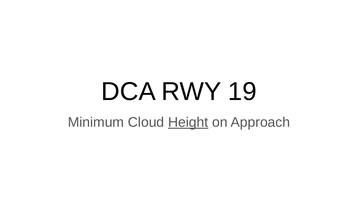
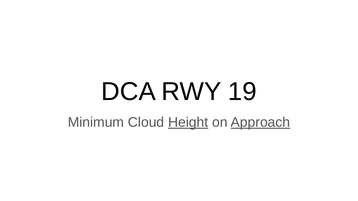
Approach underline: none -> present (260, 123)
